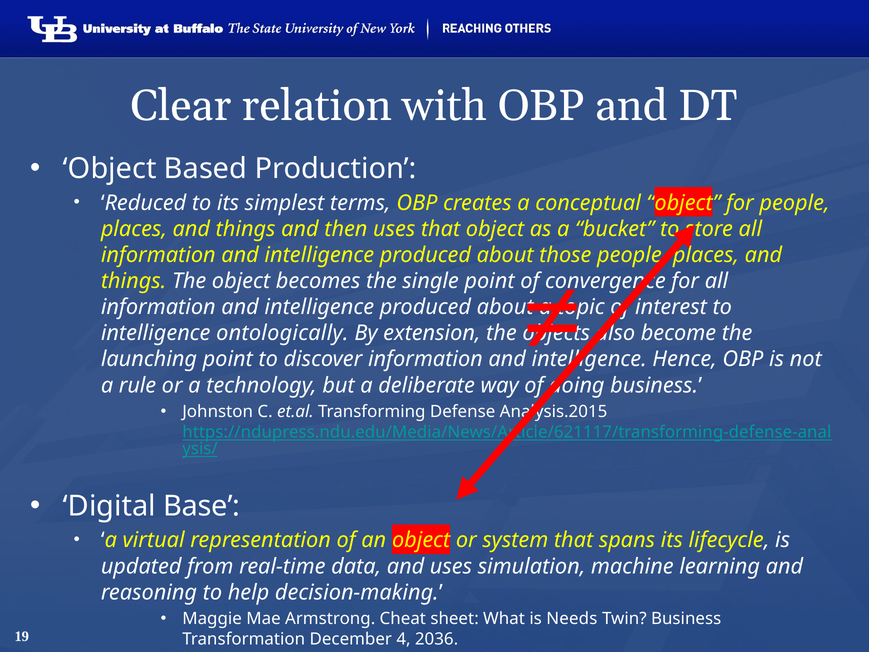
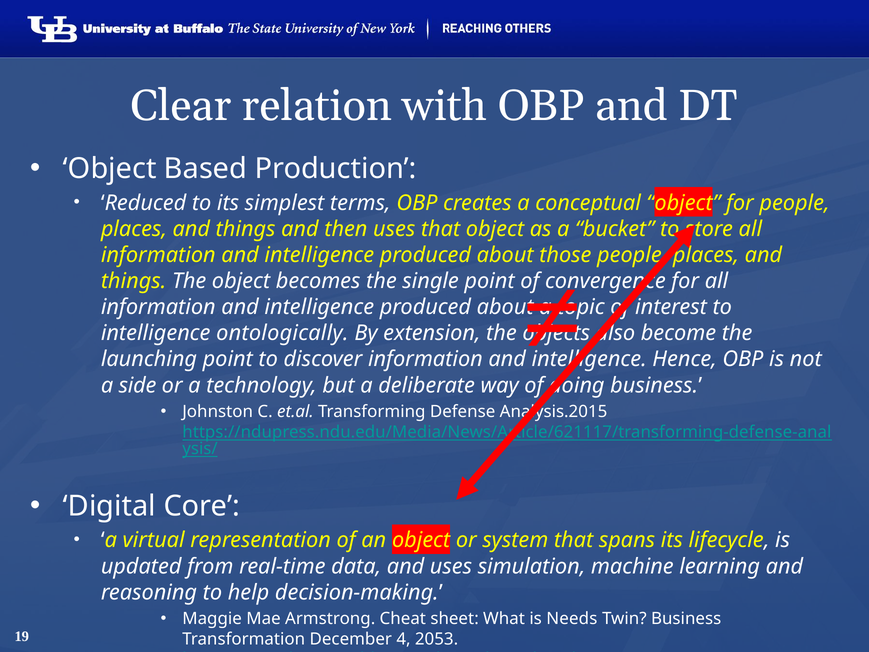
rule: rule -> side (138, 385)
Base: Base -> Core (202, 506)
2036: 2036 -> 2053 (437, 639)
